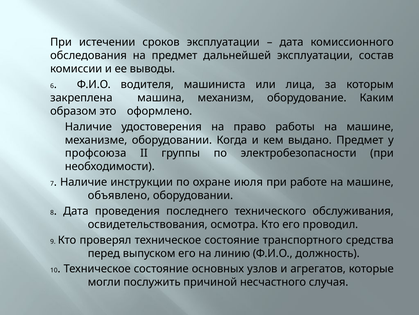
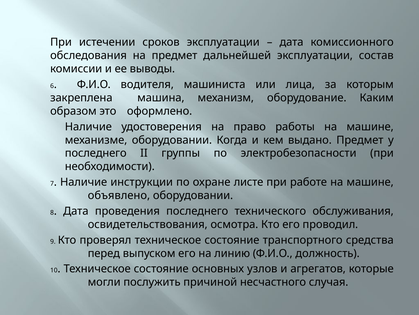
профсоюза: профсоюза -> последнего (96, 153)
июля: июля -> листе (249, 182)
